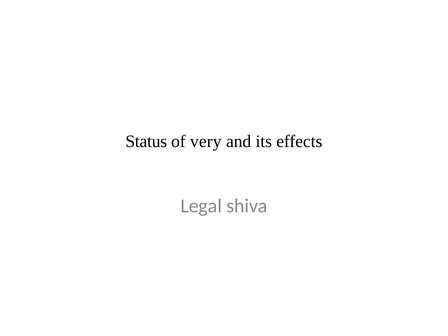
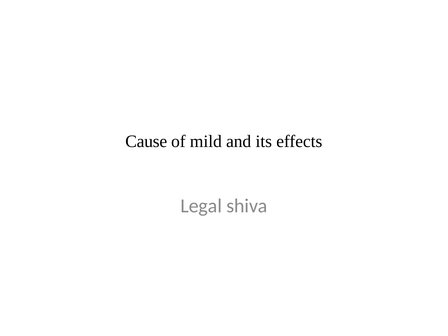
Status: Status -> Cause (146, 142)
very: very -> mild (206, 142)
